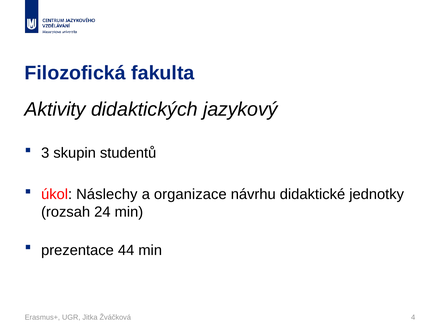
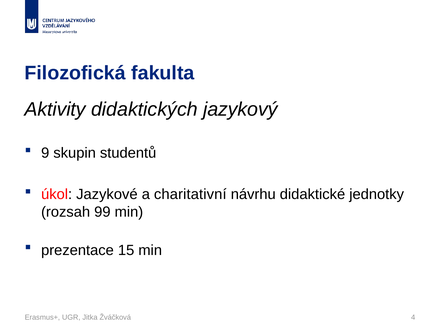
3: 3 -> 9 (45, 153)
Náslechy: Náslechy -> Jazykové (107, 194)
organizace: organizace -> charitativní (190, 194)
24: 24 -> 99 (102, 212)
44: 44 -> 15 (126, 250)
